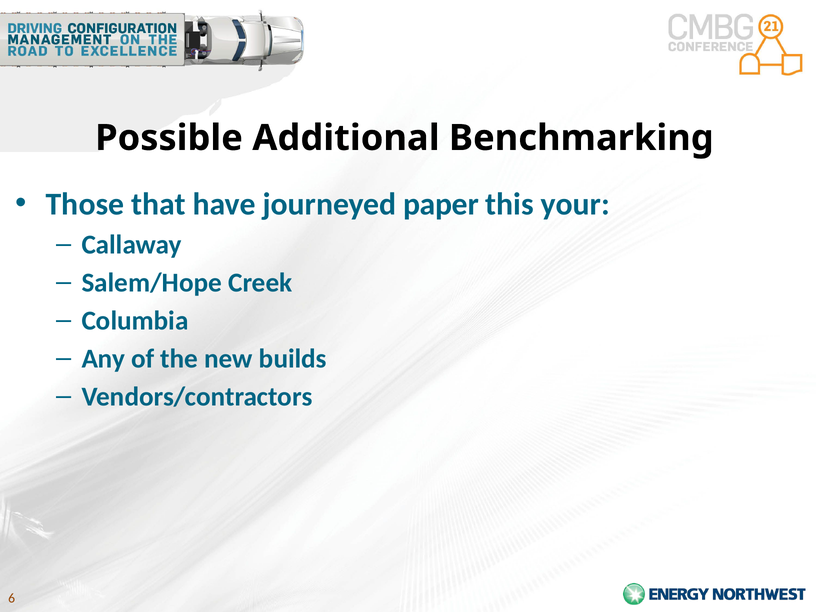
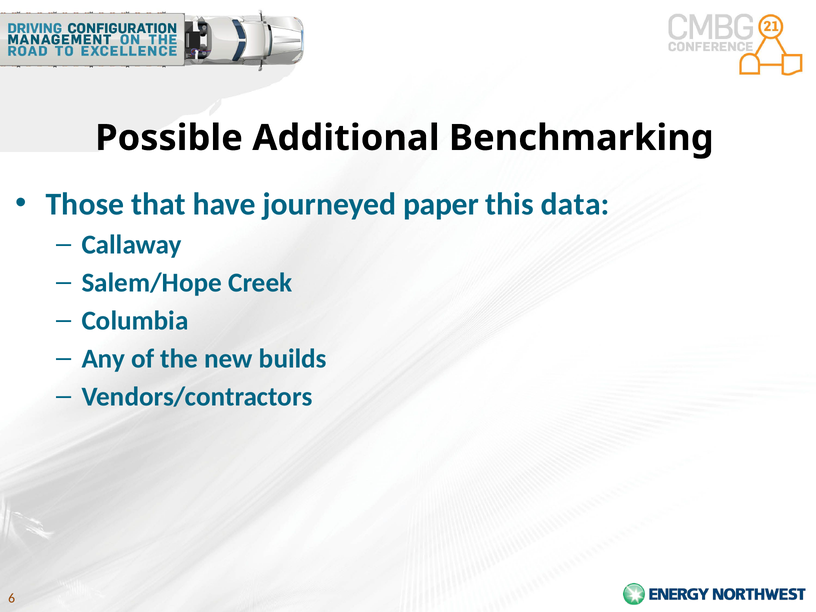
your: your -> data (575, 204)
